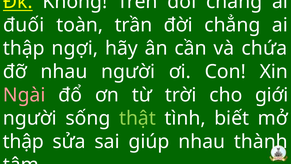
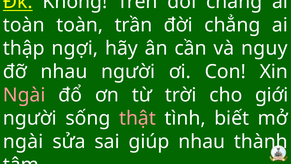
đuối: đuối -> toàn (24, 25)
chứa: chứa -> nguy (264, 48)
thật colour: light green -> pink (137, 118)
thập: thập -> ngài (23, 141)
